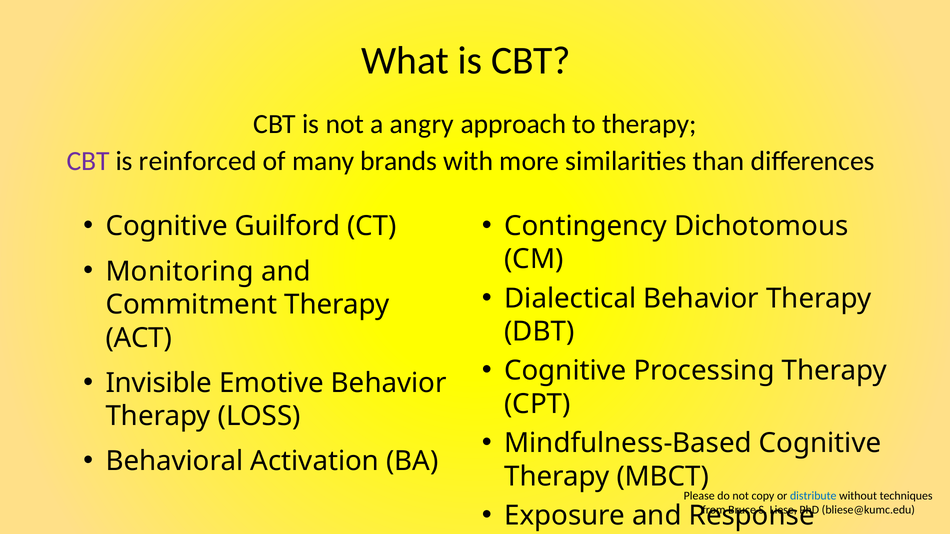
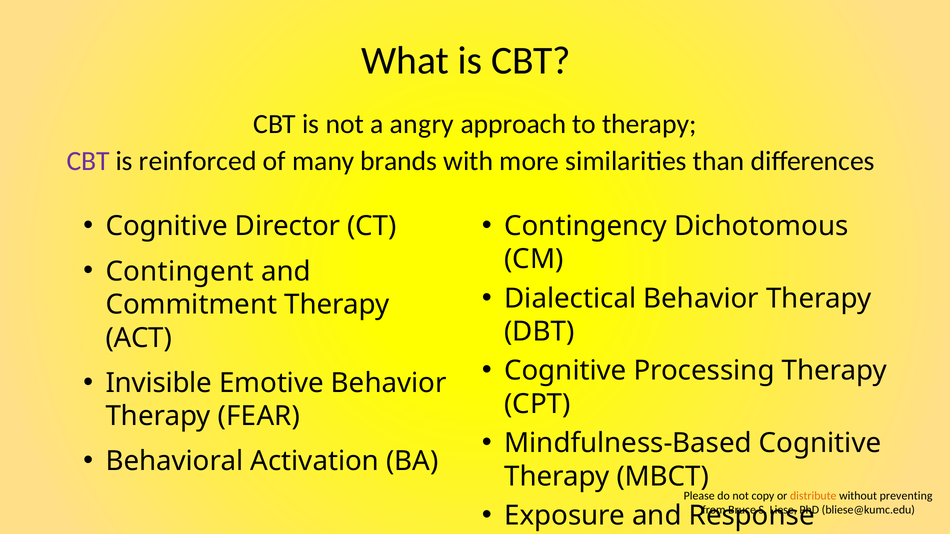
Guilford: Guilford -> Director (288, 226)
Monitoring: Monitoring -> Contingent (180, 272)
LOSS: LOSS -> FEAR (259, 416)
distribute colour: blue -> orange (813, 496)
techniques: techniques -> preventing (906, 496)
